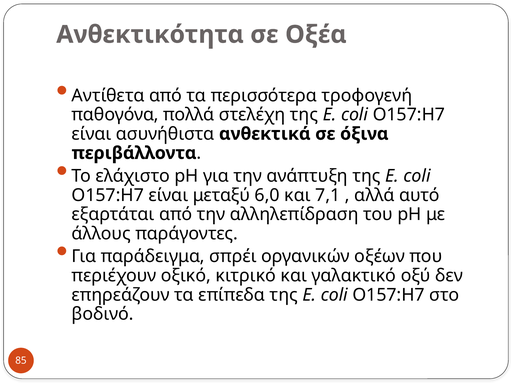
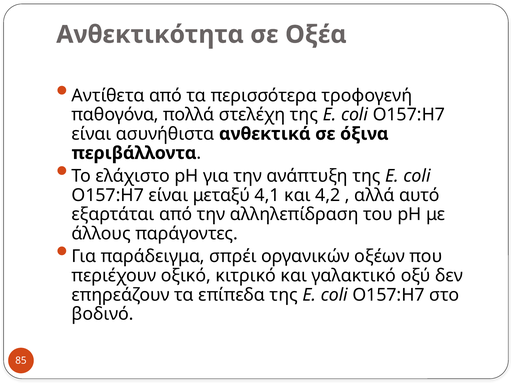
6,0: 6,0 -> 4,1 (267, 195)
7,1: 7,1 -> 4,2 (328, 195)
